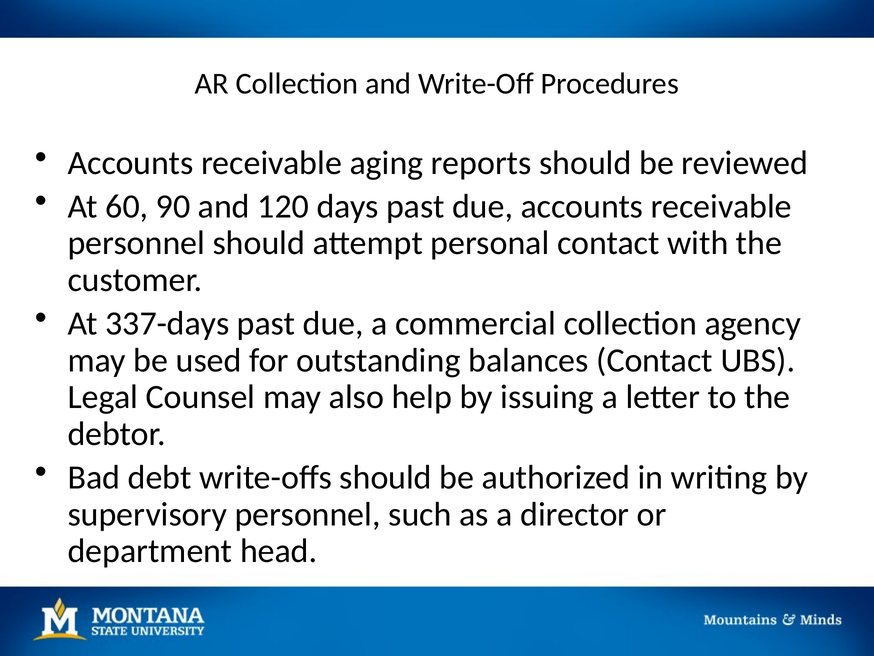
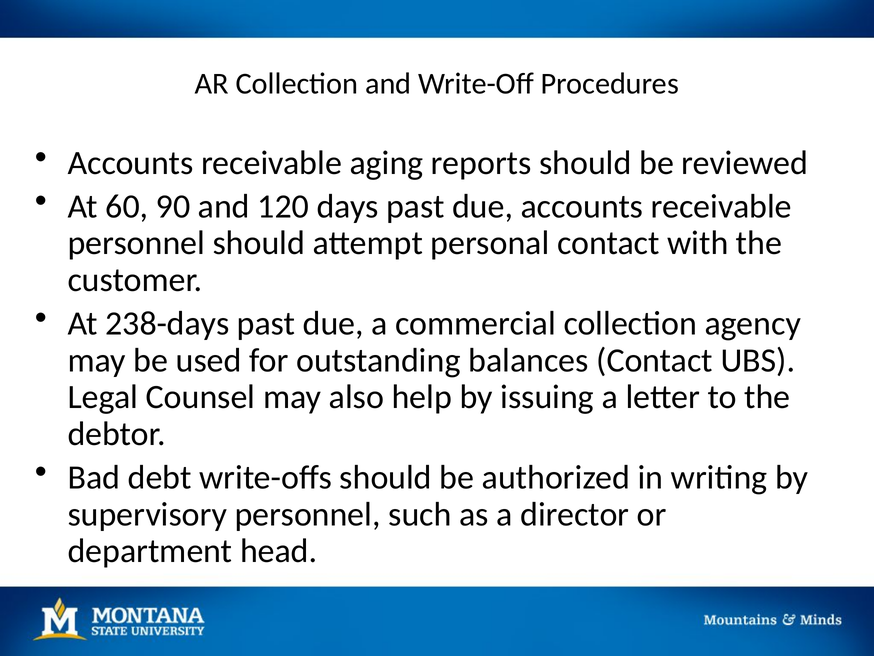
337-days: 337-days -> 238-days (167, 323)
